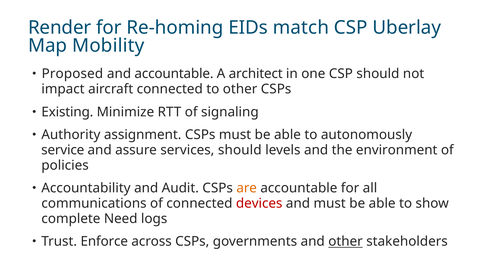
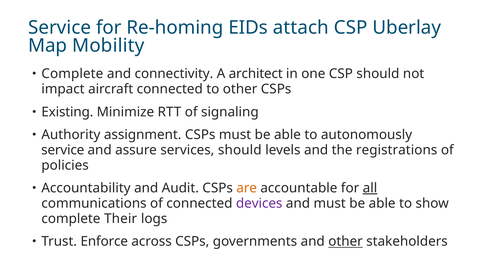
Render: Render -> Service (60, 28)
match: match -> attach (301, 28)
Proposed: Proposed -> Complete (72, 74)
and accountable: accountable -> connectivity (174, 74)
environment: environment -> registrations (397, 150)
all underline: none -> present (370, 188)
devices colour: red -> purple (259, 204)
Need: Need -> Their (121, 219)
